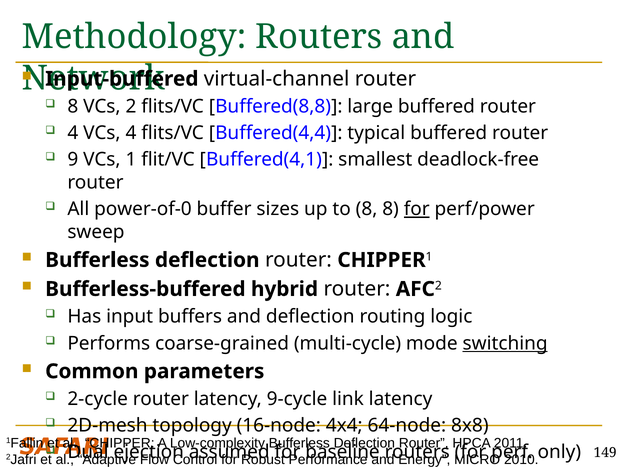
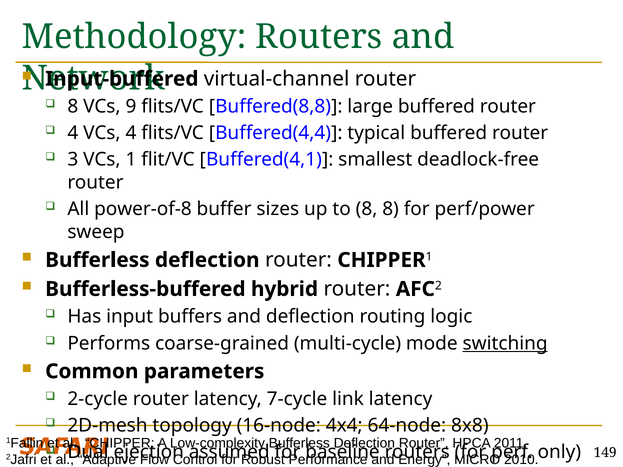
VCs 2: 2 -> 9 (131, 106)
9: 9 -> 3 (73, 160)
power-of-0: power-of-0 -> power-of-8 (143, 209)
for underline: present -> none (417, 209)
9-cycle: 9-cycle -> 7-cycle (297, 399)
